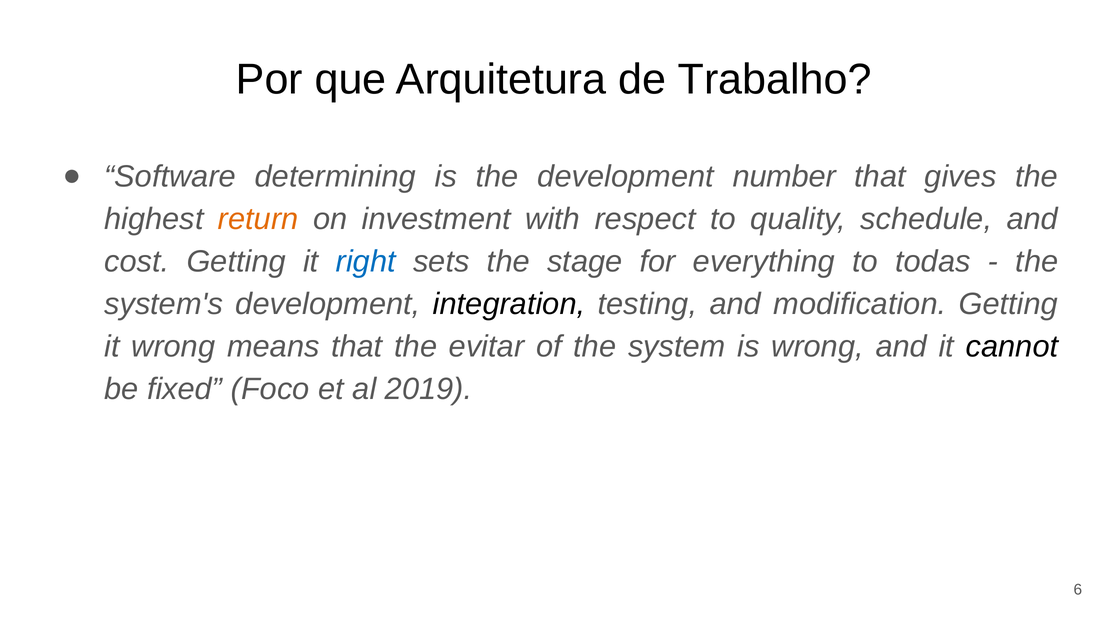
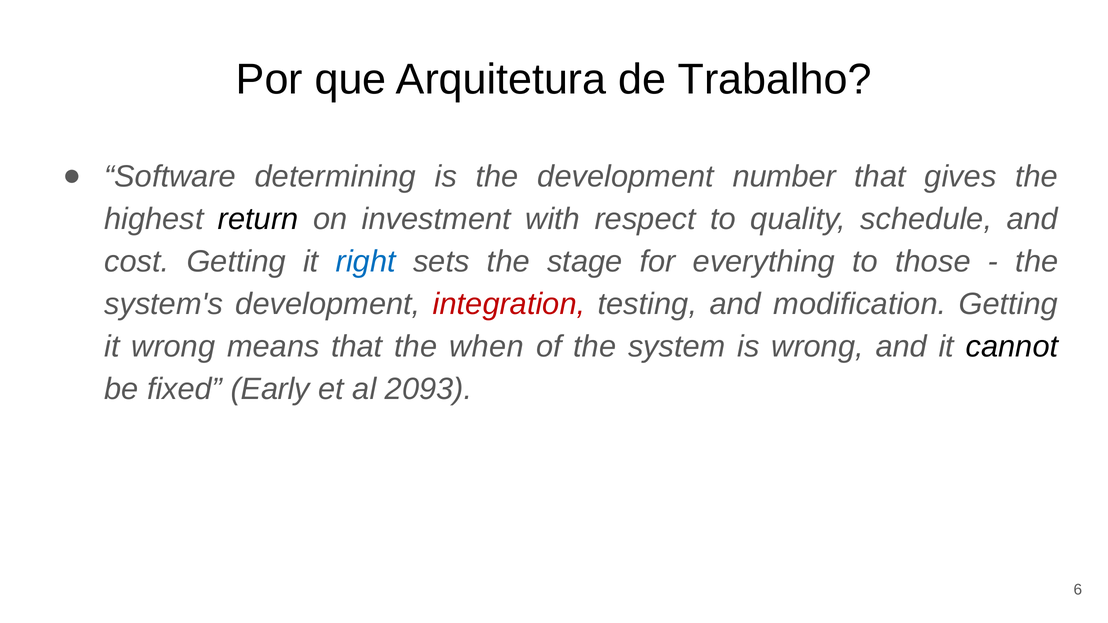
return colour: orange -> black (258, 219)
todas: todas -> those (933, 262)
integration colour: black -> red (509, 304)
evitar: evitar -> when (486, 347)
Foco: Foco -> Early (270, 389)
2019: 2019 -> 2093 (429, 389)
